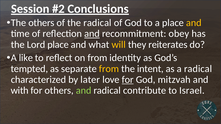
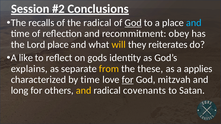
The others: others -> recalls (41, 23)
God underline: none -> present (133, 23)
and colour: yellow -> light blue (194, 23)
and underline: present -> none (92, 34)
on from: from -> gods (97, 58)
tempted: tempted -> explains (29, 69)
intent: intent -> these (150, 69)
a radical: radical -> applies (198, 69)
by later: later -> time (90, 80)
with: with -> long (20, 91)
and colour: light green -> yellow (84, 91)
contribute: contribute -> covenants (145, 91)
Israel: Israel -> Satan (192, 91)
